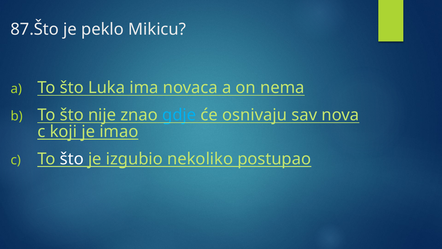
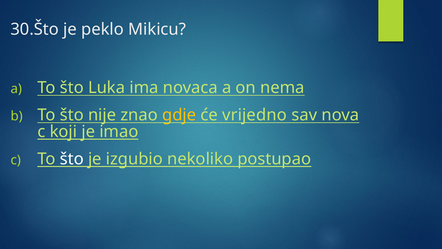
87.Što: 87.Što -> 30.Što (35, 29)
gdje colour: light blue -> yellow (179, 115)
osnivaju: osnivaju -> vrijedno (255, 115)
